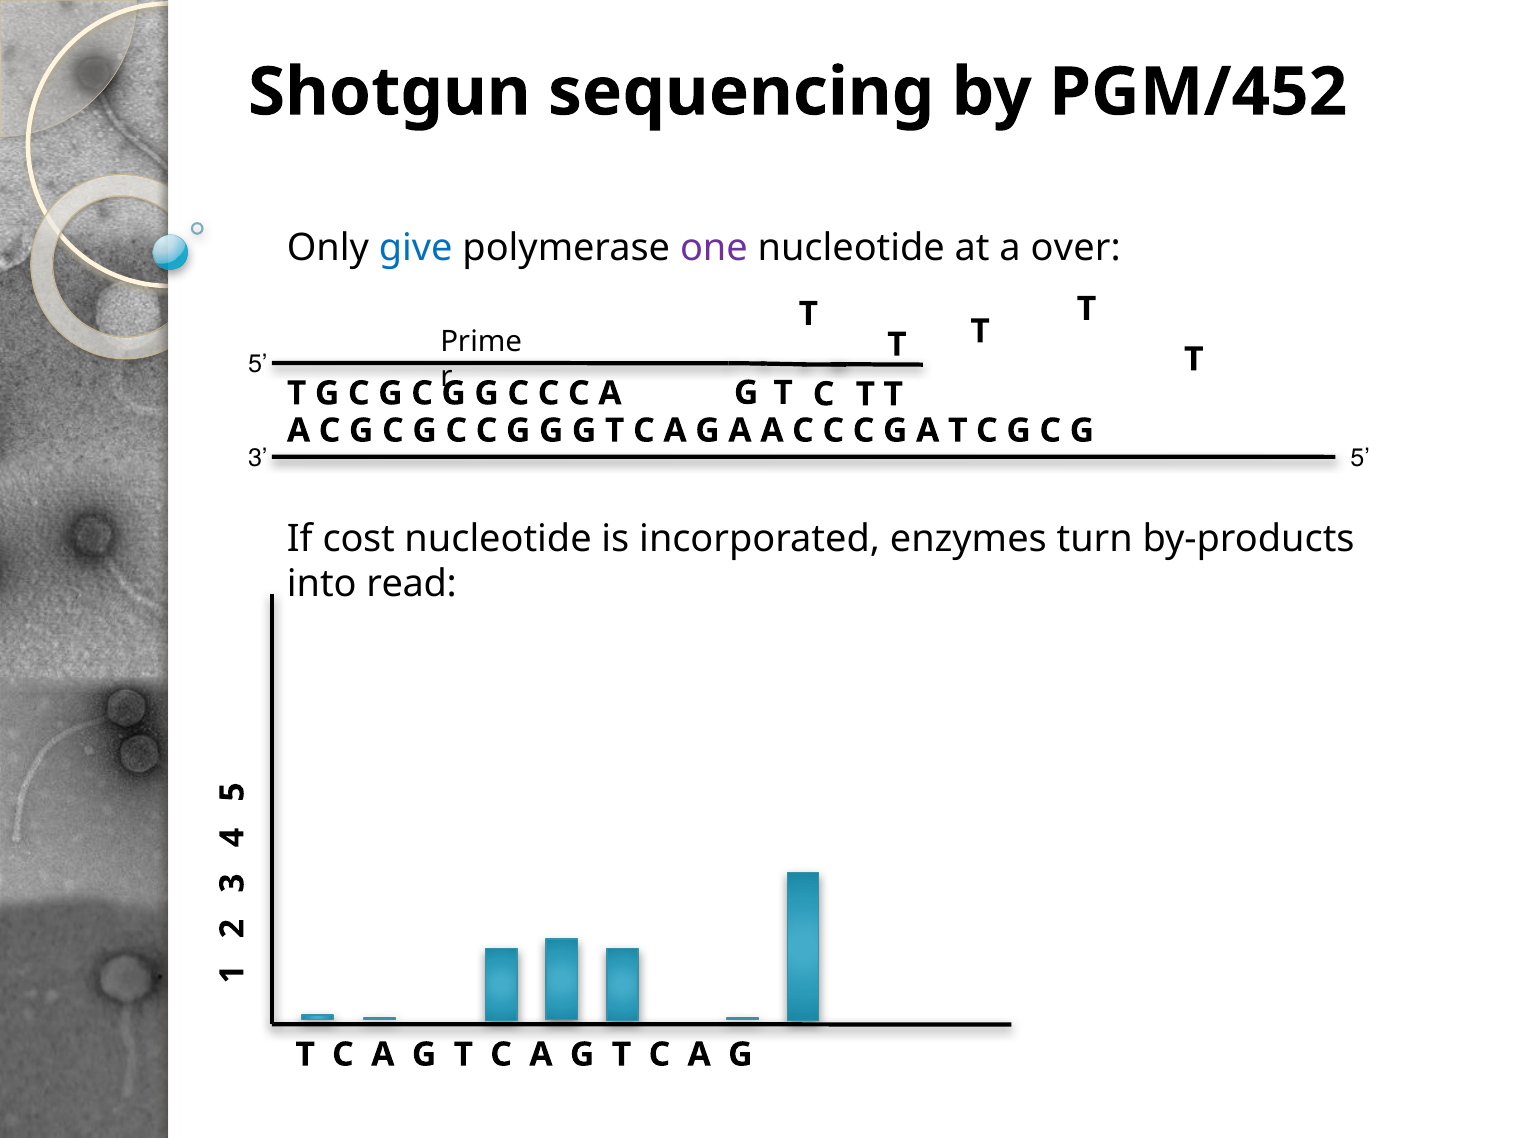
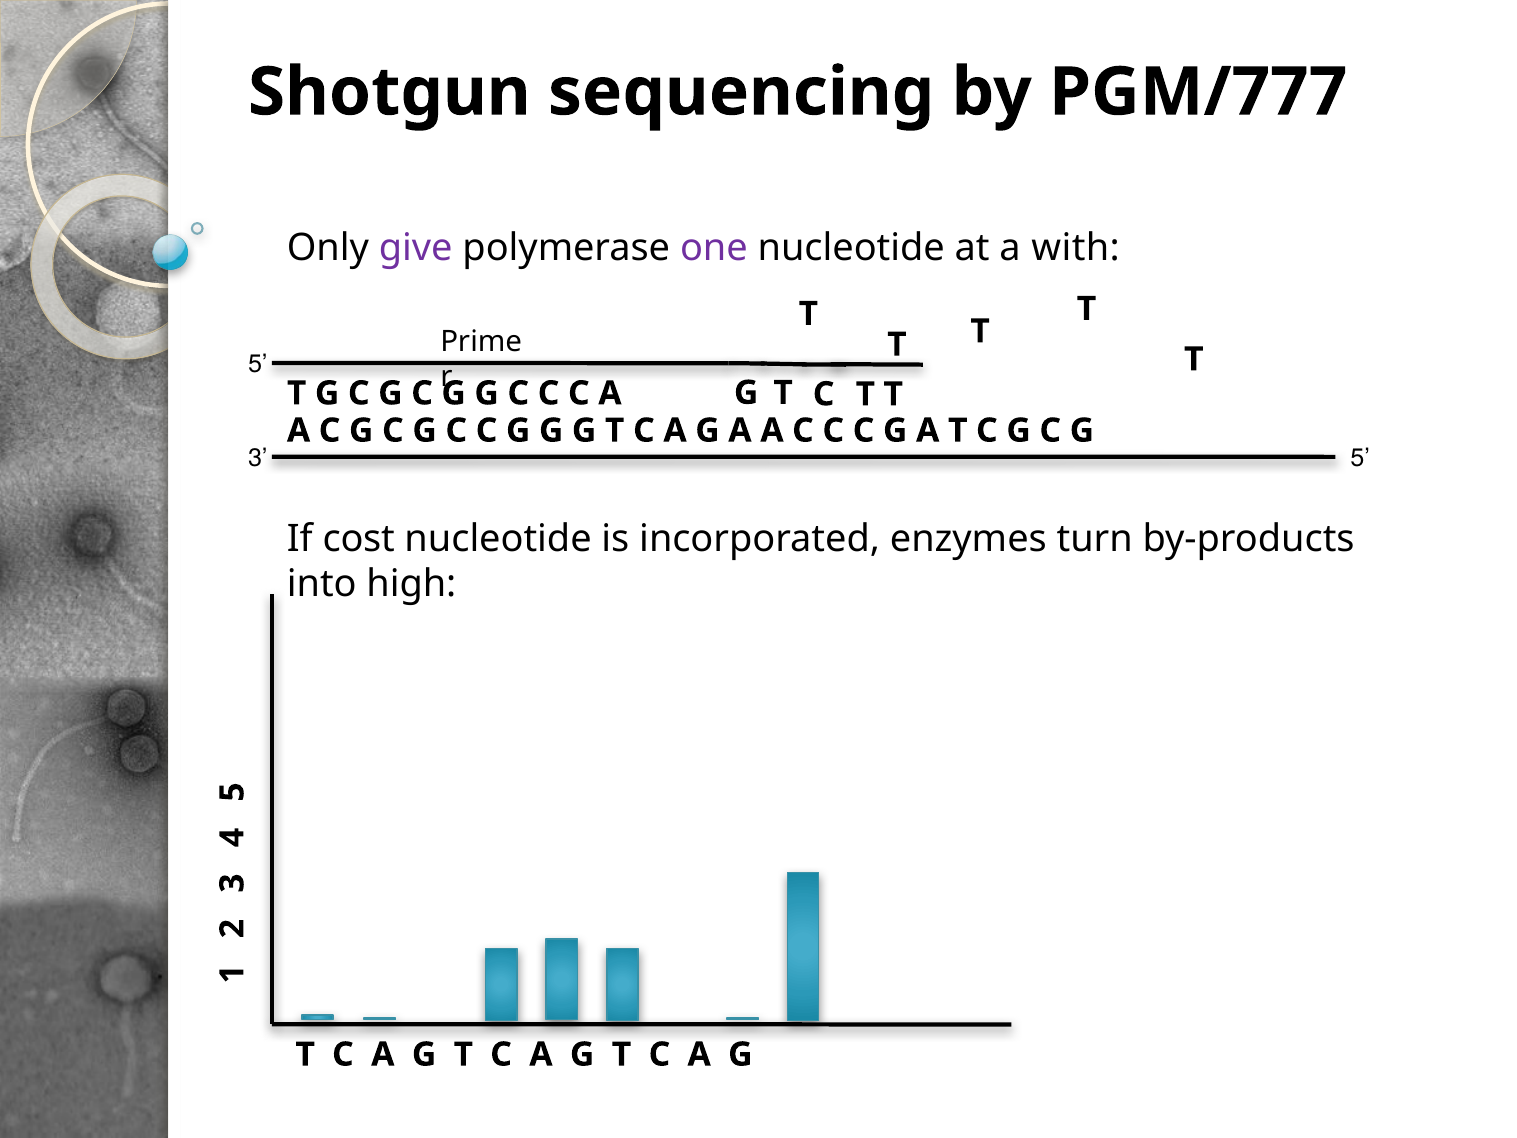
PGM/452: PGM/452 -> PGM/777 (1198, 92)
give colour: blue -> purple (416, 248)
over: over -> with (1076, 248)
read: read -> high (411, 584)
